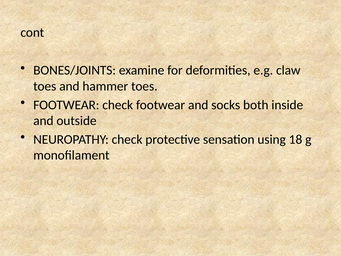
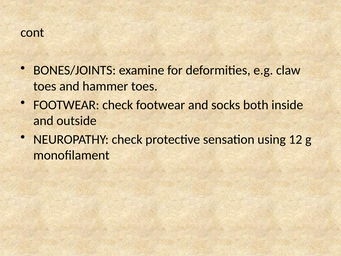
18: 18 -> 12 (296, 139)
